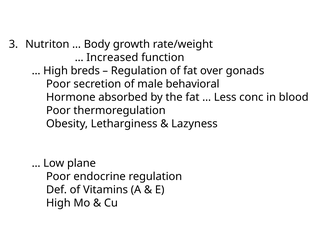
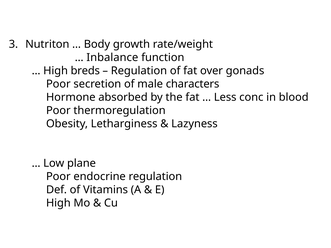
Increased: Increased -> Inbalance (112, 58)
behavioral: behavioral -> characters (193, 84)
